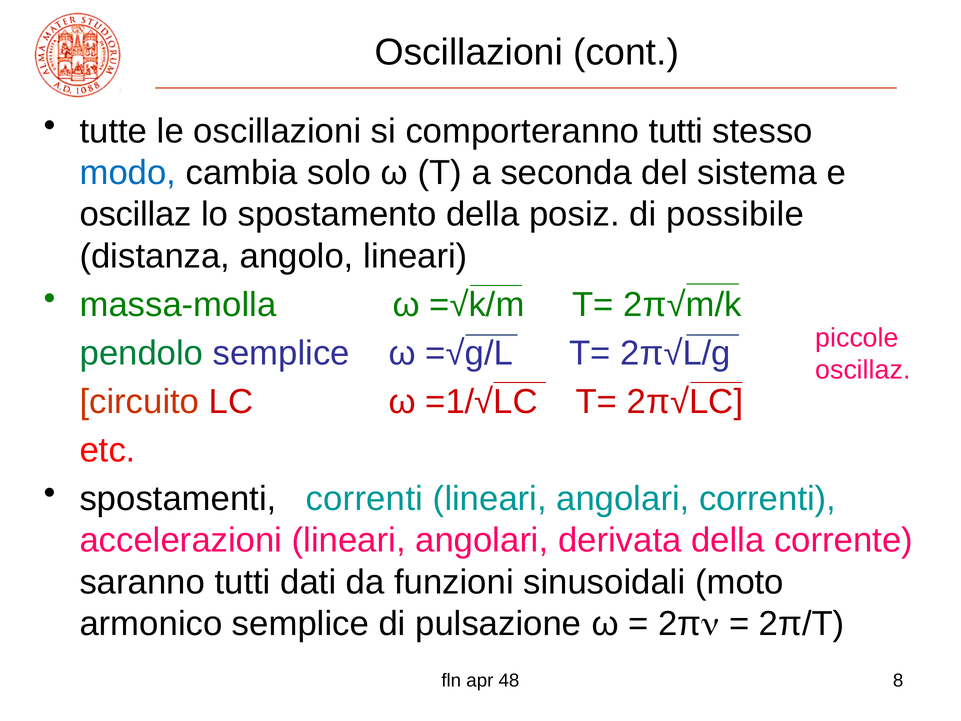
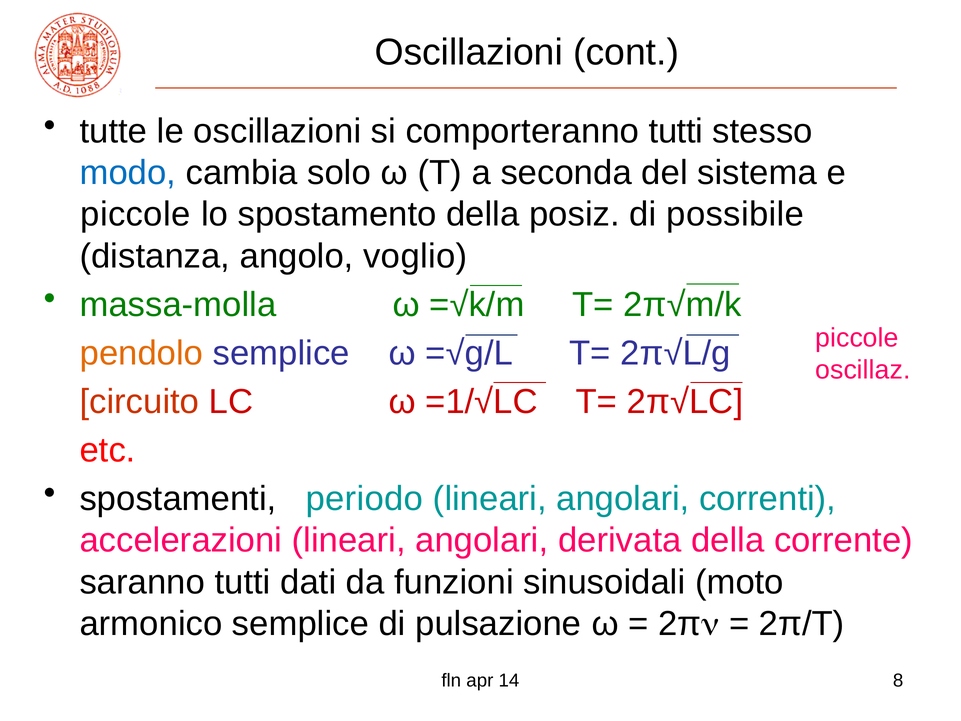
oscillaz: oscillaz -> piccole (135, 214)
angolo lineari: lineari -> voglio (415, 256)
pendolo colour: green -> orange (141, 353)
spostamenti correnti: correnti -> periodo (364, 499)
48: 48 -> 14 (509, 680)
